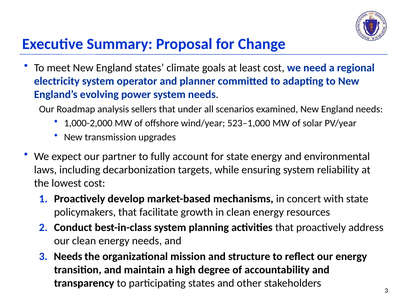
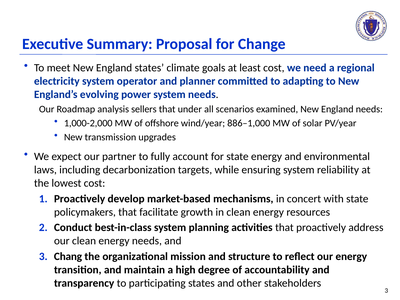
523–1,000: 523–1,000 -> 886–1,000 (249, 123)
3 Needs: Needs -> Chang (68, 256)
